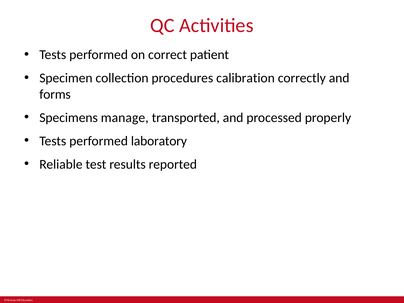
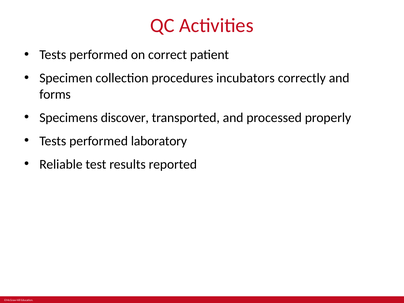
calibration: calibration -> incubators (245, 78)
manage: manage -> discover (125, 118)
